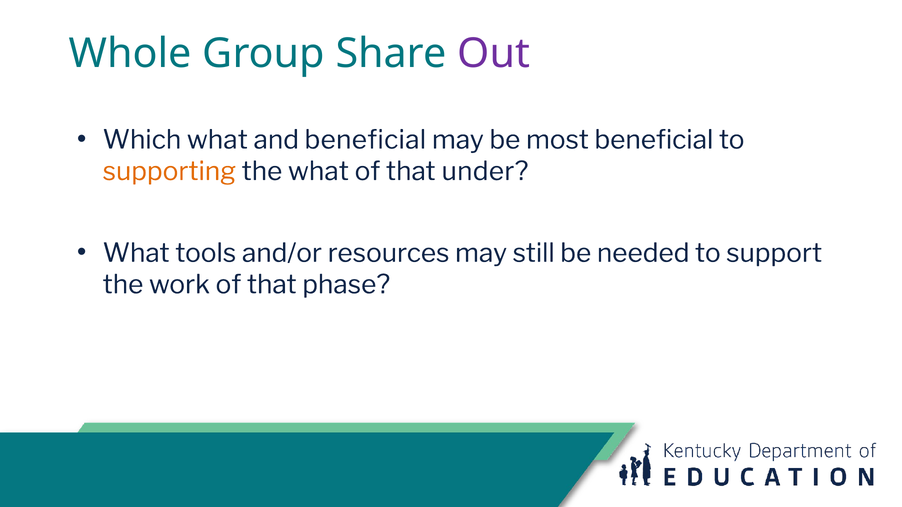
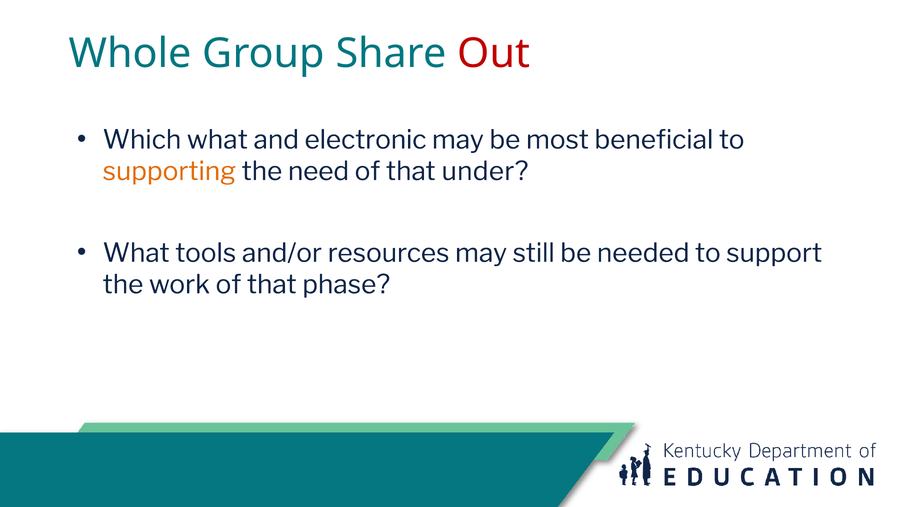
Out colour: purple -> red (494, 53)
and beneficial: beneficial -> electronic (365, 140)
the what: what -> need (319, 172)
